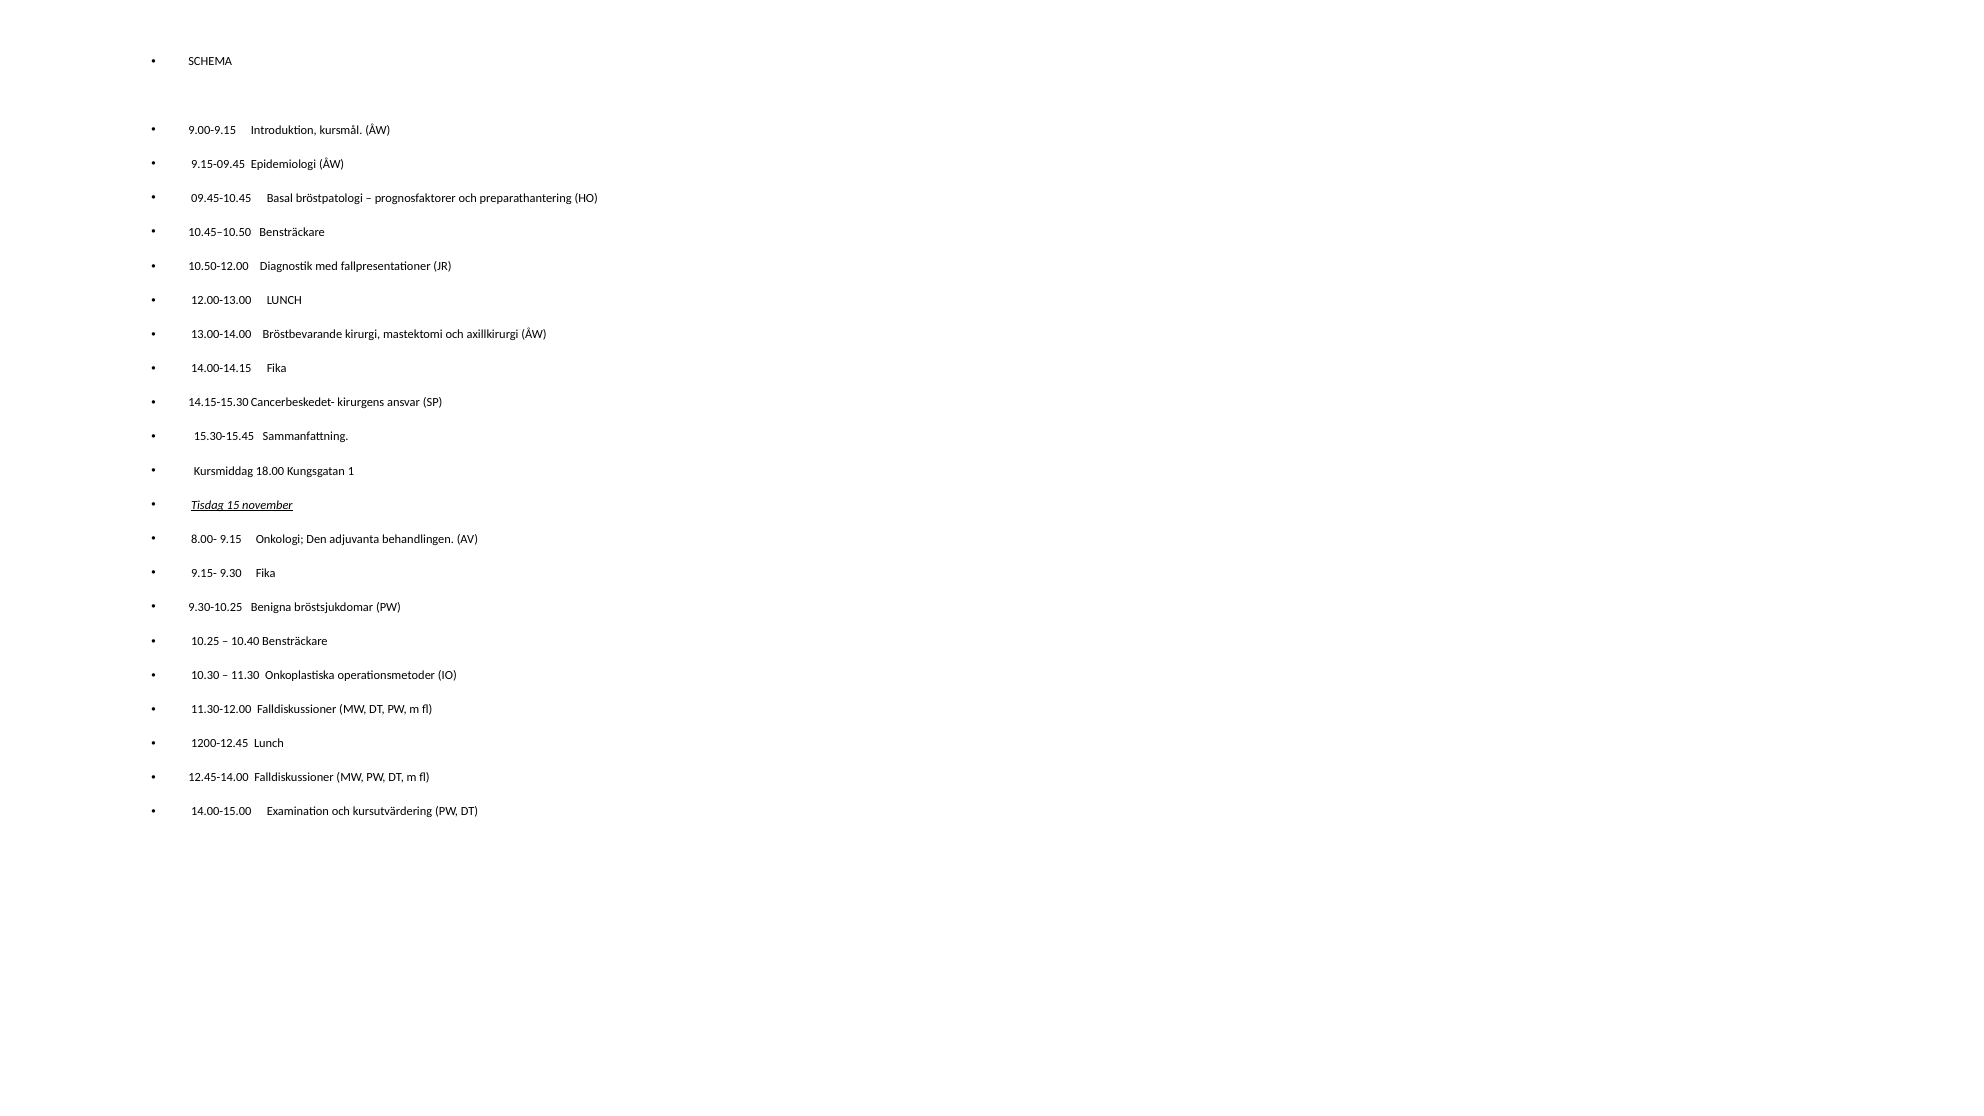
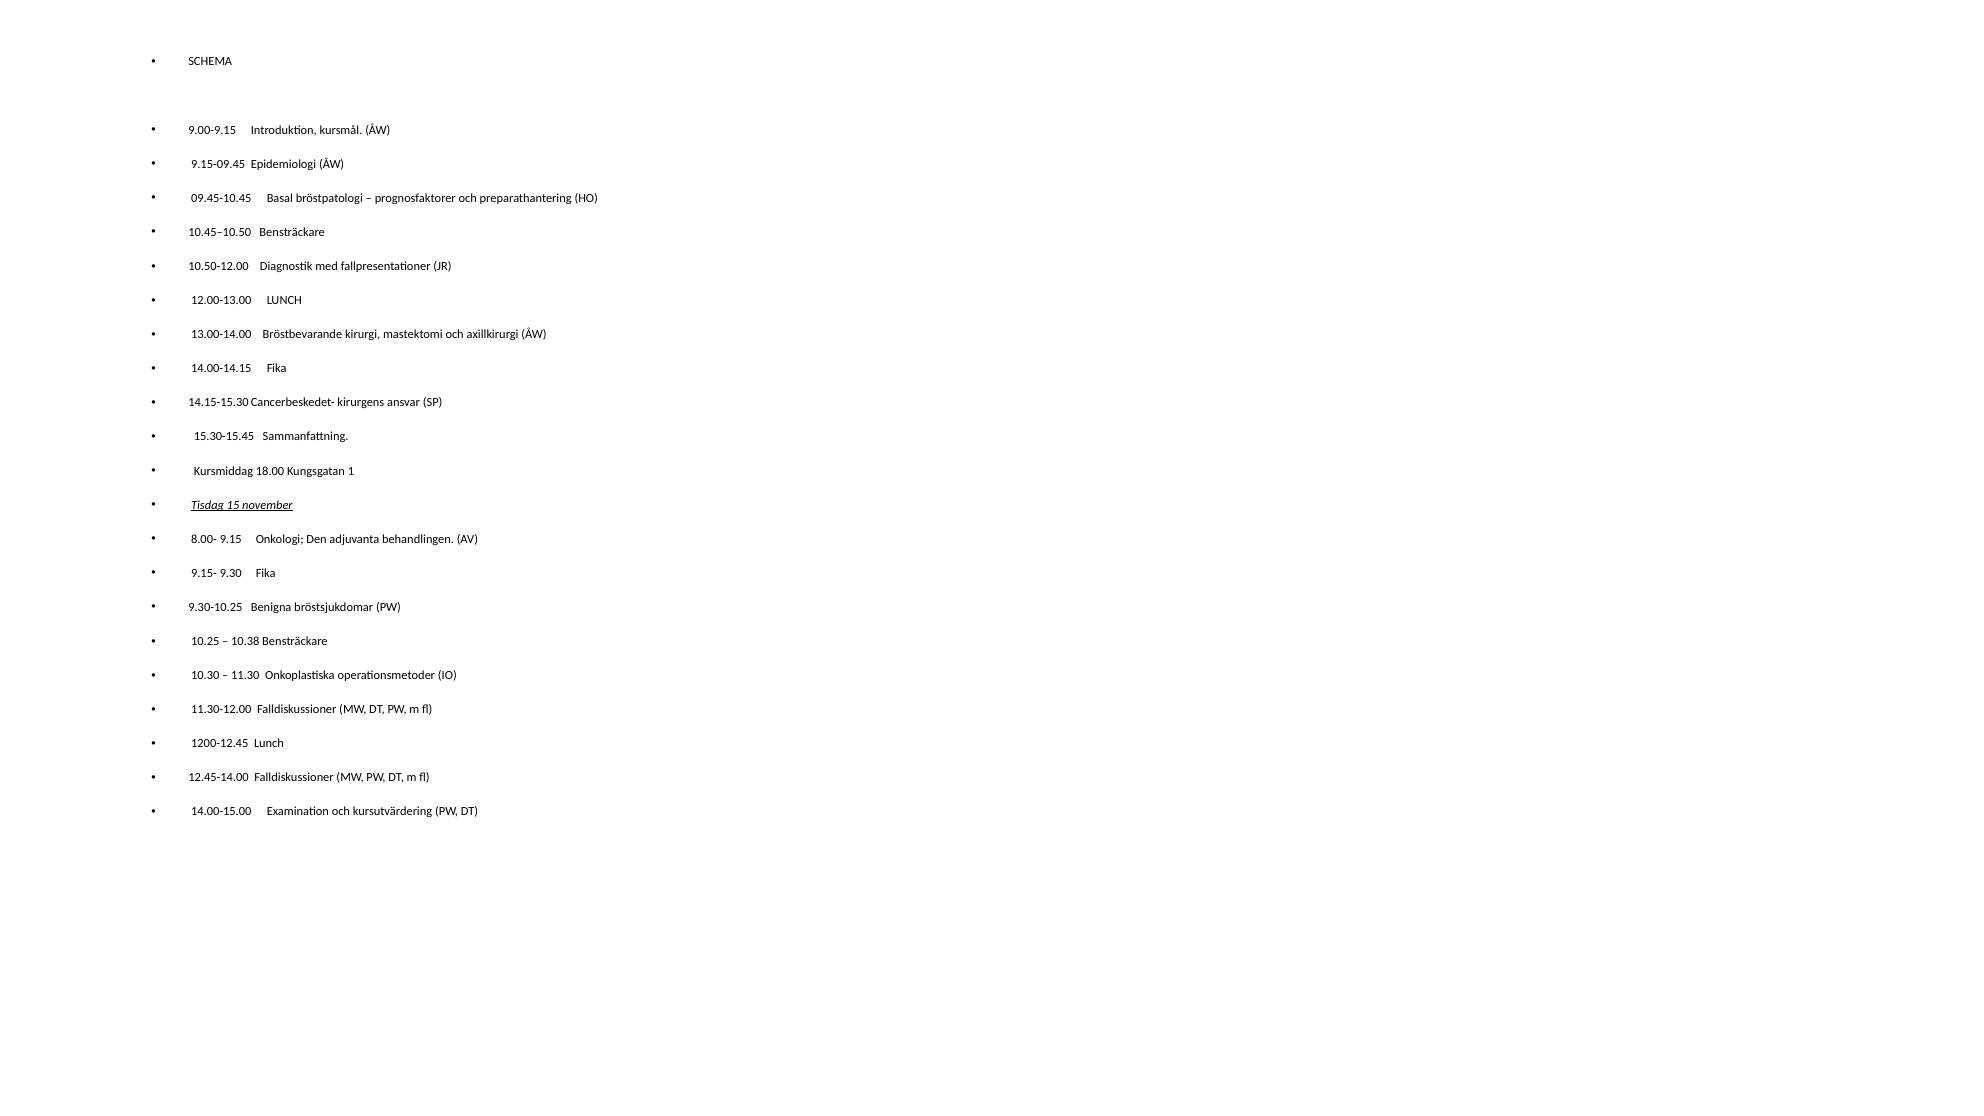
10.40: 10.40 -> 10.38 (245, 641)
